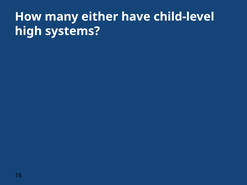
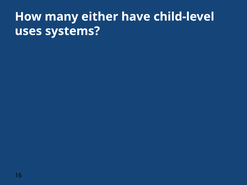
high: high -> uses (28, 31)
